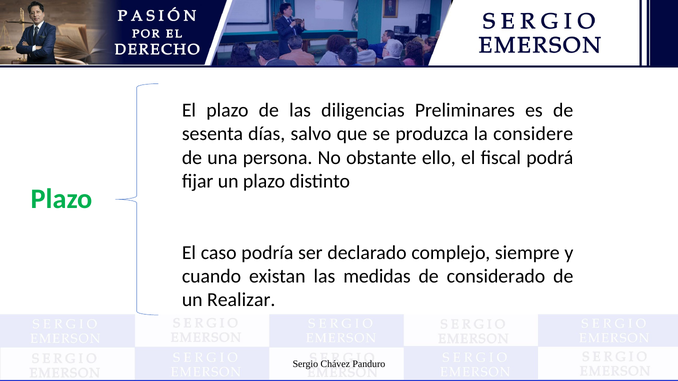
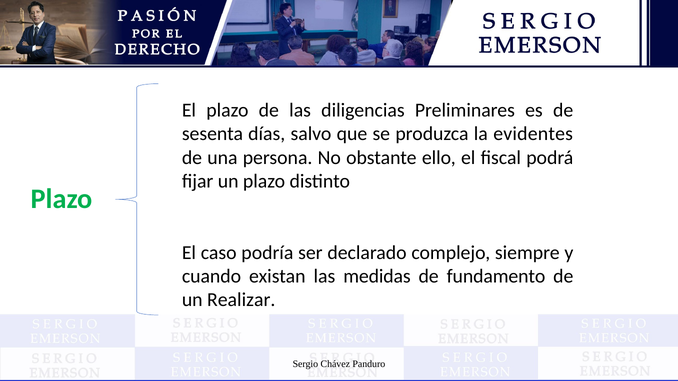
considere: considere -> evidentes (533, 134)
considerado: considerado -> fundamento (496, 276)
